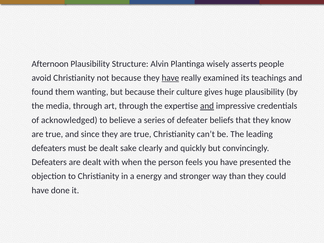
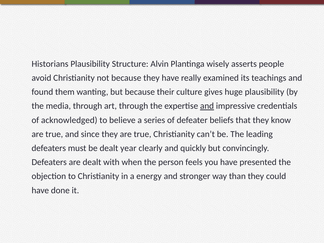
Afternoon: Afternoon -> Historians (50, 64)
have underline: present -> none (170, 78)
sake: sake -> year (128, 148)
